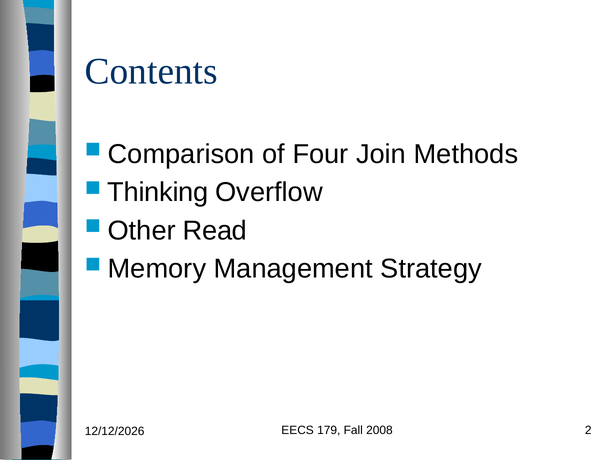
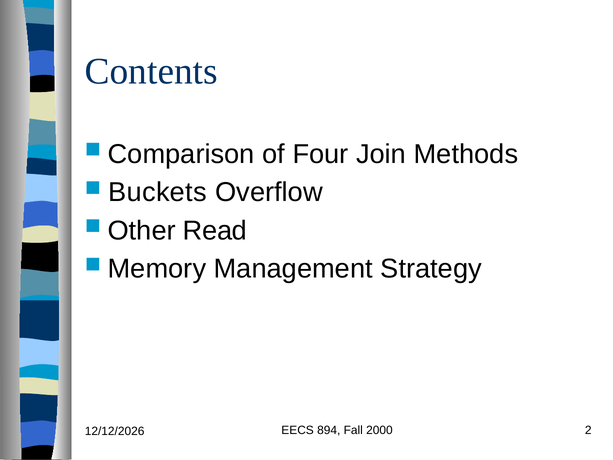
Thinking: Thinking -> Buckets (158, 192)
179: 179 -> 894 (329, 430)
2008: 2008 -> 2000 (379, 430)
